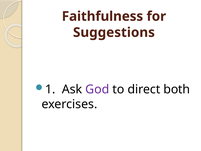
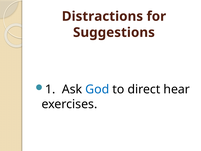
Faithfulness: Faithfulness -> Distractions (102, 16)
God colour: purple -> blue (97, 89)
both: both -> hear (177, 89)
